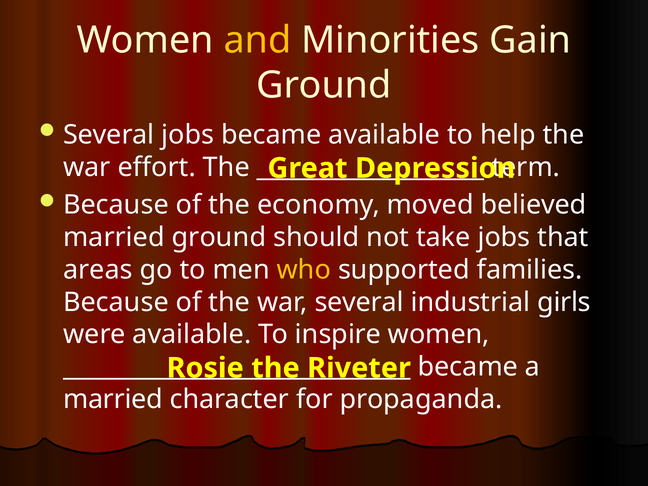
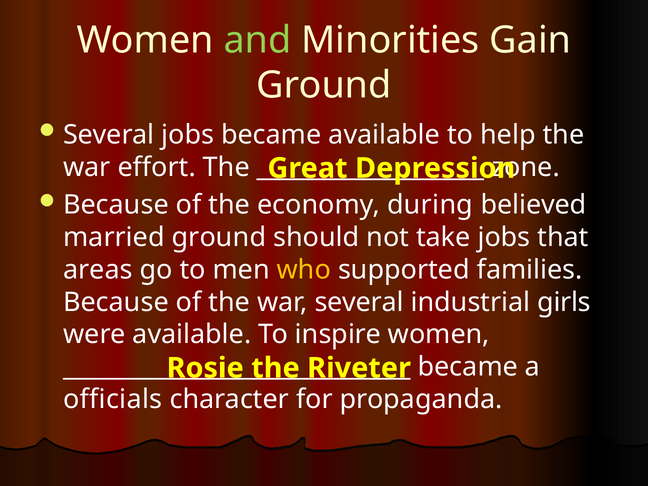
and colour: yellow -> light green (257, 40)
term: term -> zone (526, 167)
moved: moved -> during (430, 205)
married: married -> officials (113, 399)
